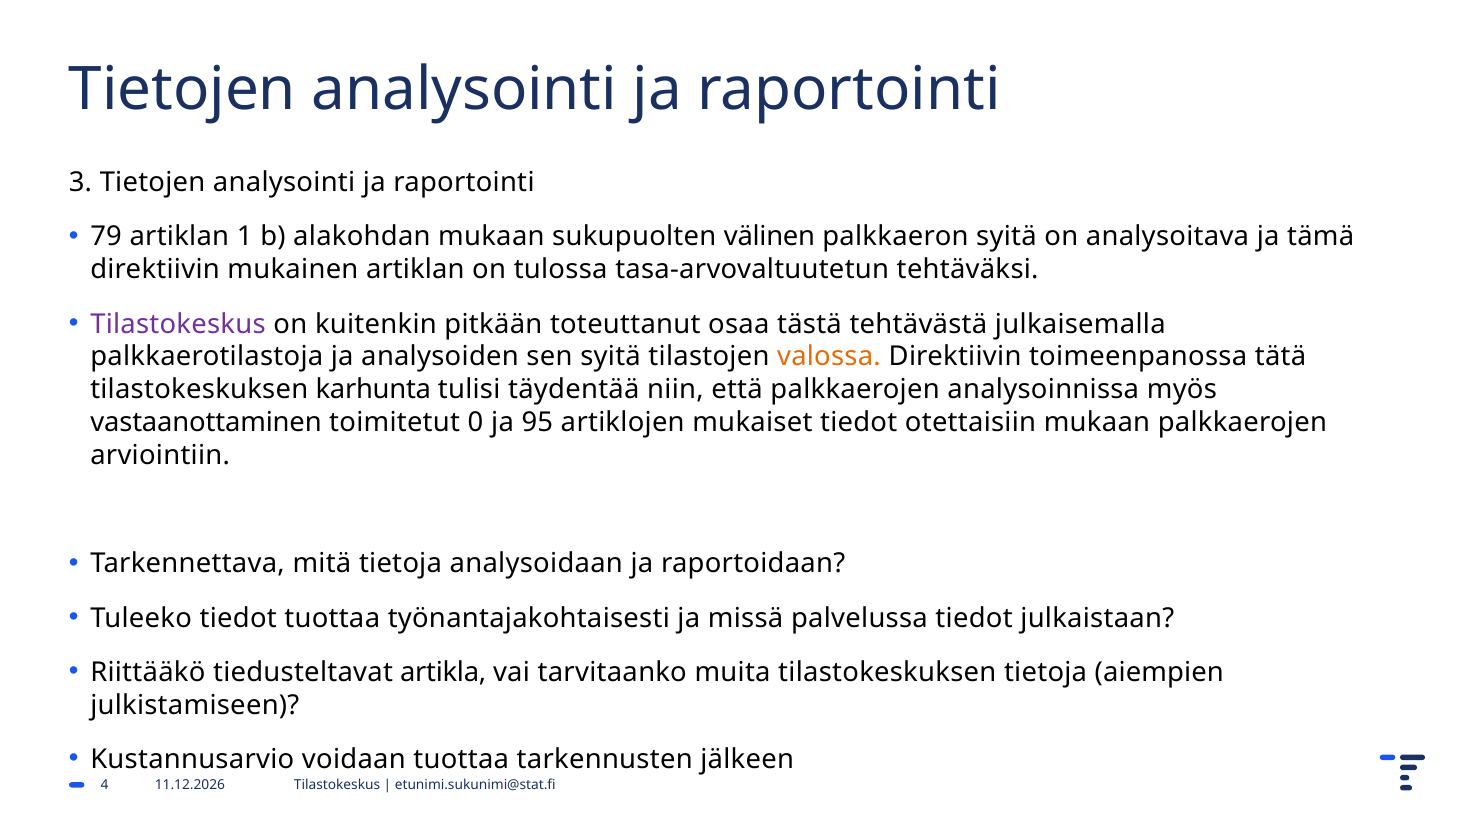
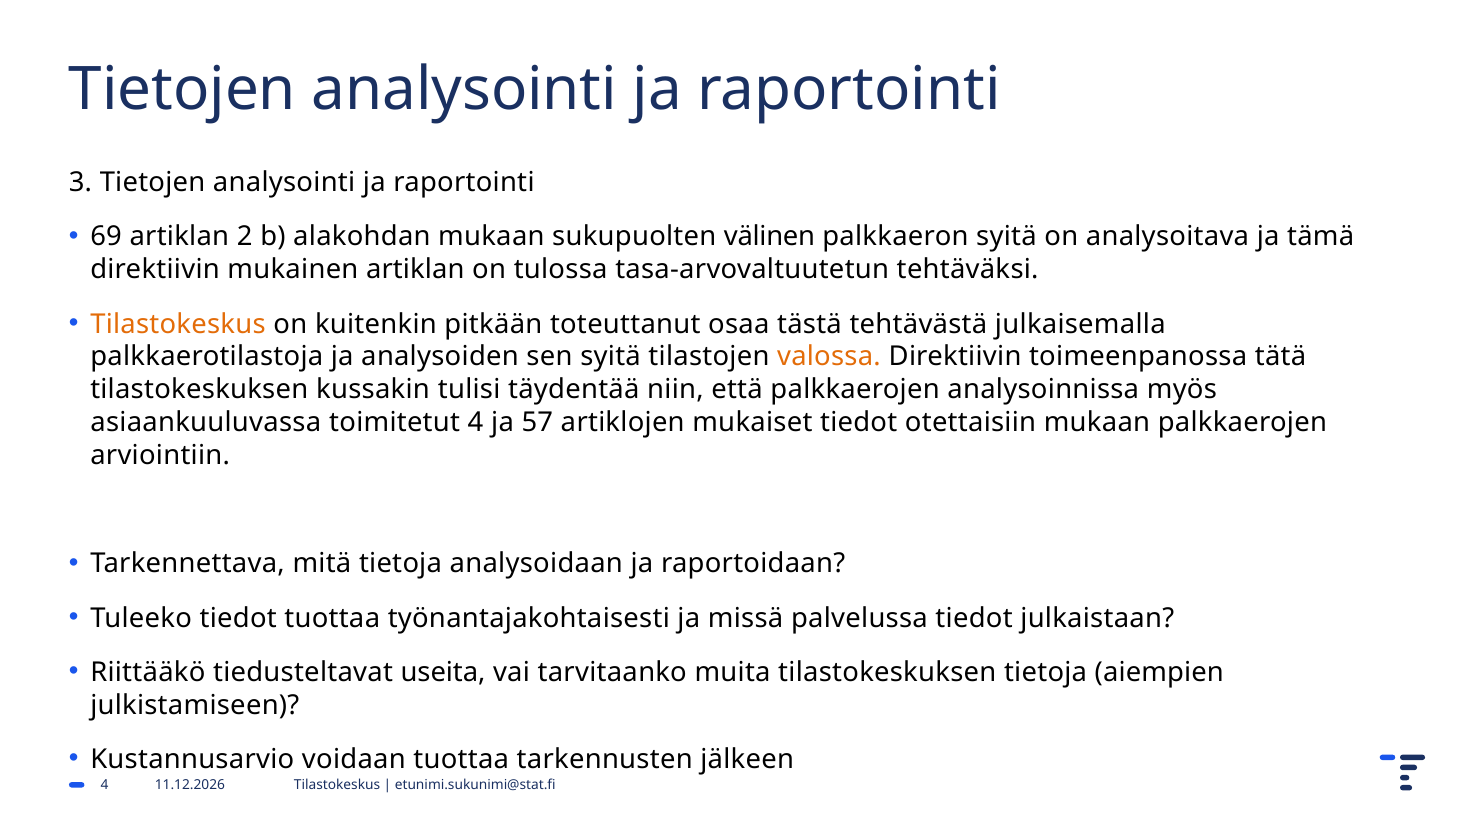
79: 79 -> 69 (106, 237)
1: 1 -> 2 (245, 237)
Tilastokeskus colour: purple -> orange (178, 324)
karhunta: karhunta -> kussakin (373, 390)
vastaanottaminen: vastaanottaminen -> asiaankuuluvassa (206, 423)
toimitetut 0: 0 -> 4 (476, 423)
95: 95 -> 57 (537, 423)
artikla: artikla -> useita (443, 673)
